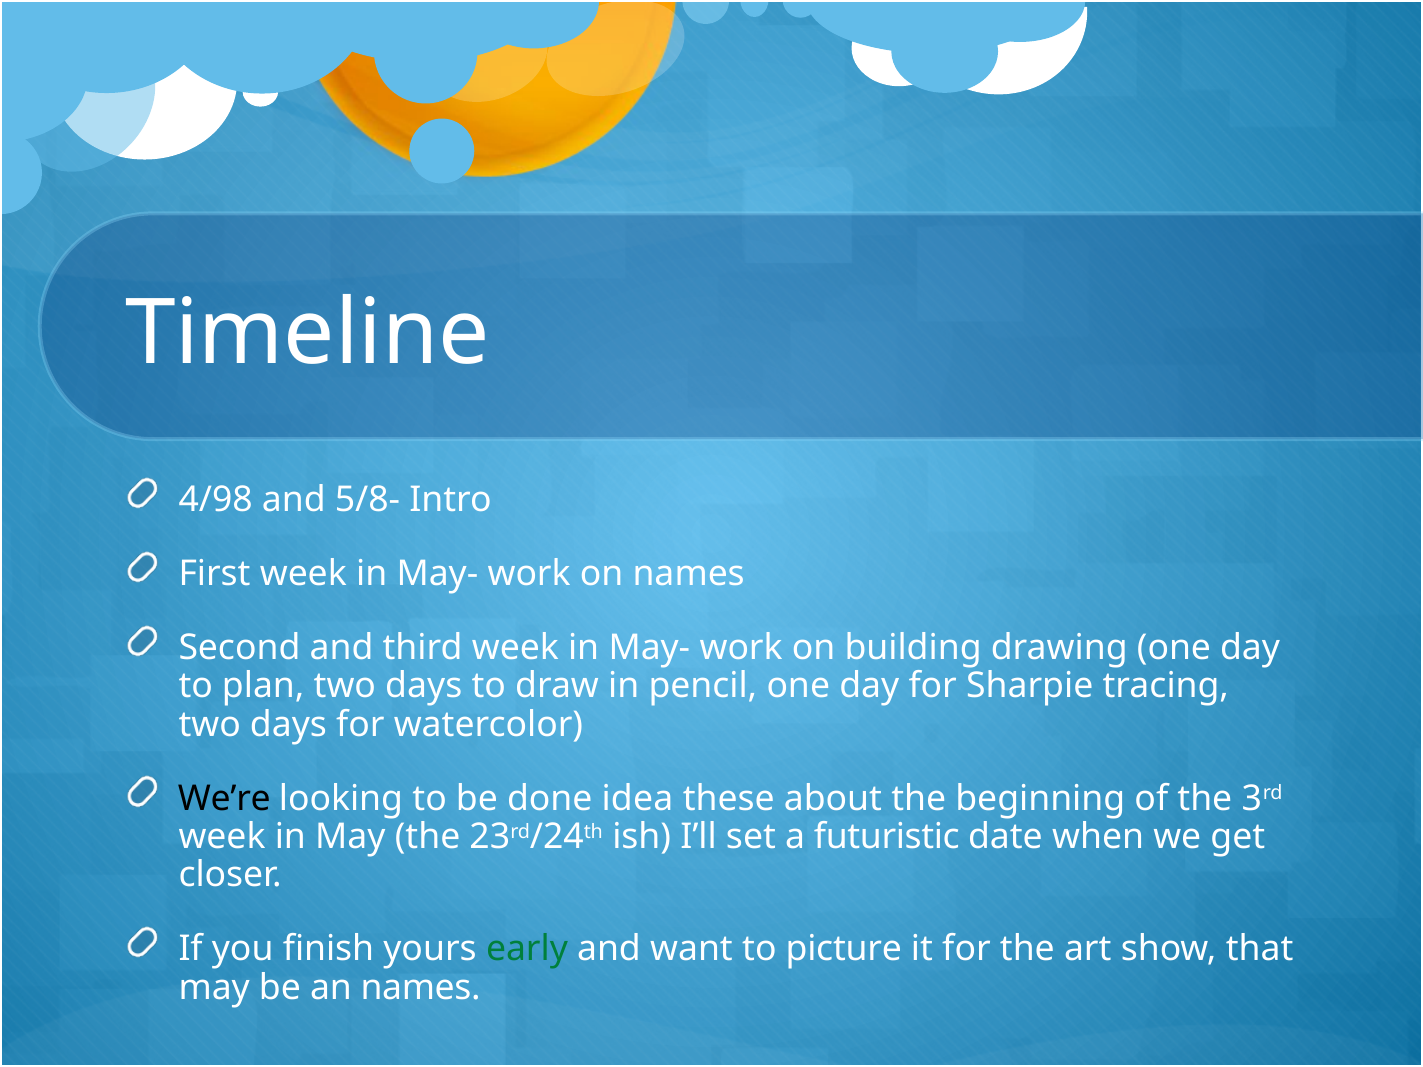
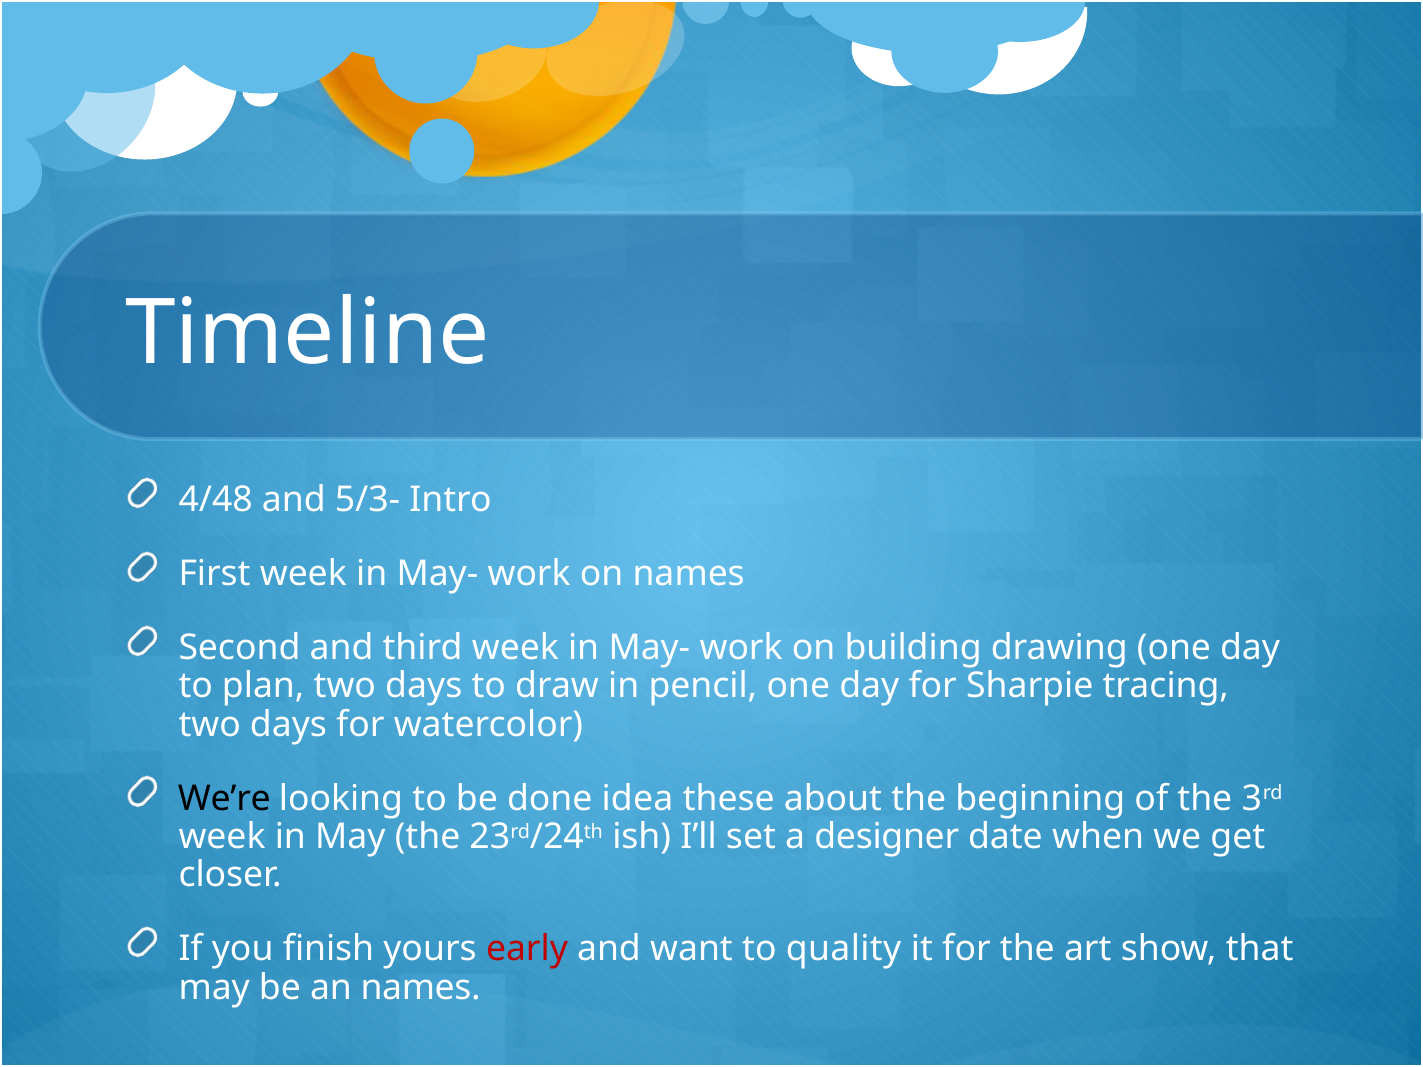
4/98: 4/98 -> 4/48 (216, 500)
5/8-: 5/8- -> 5/3- (368, 500)
futuristic: futuristic -> designer (887, 837)
early colour: green -> red (527, 949)
picture: picture -> quality (844, 949)
